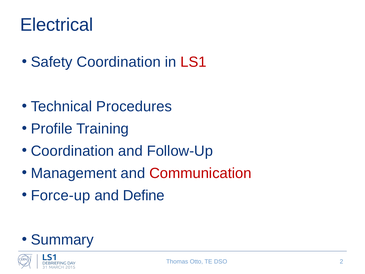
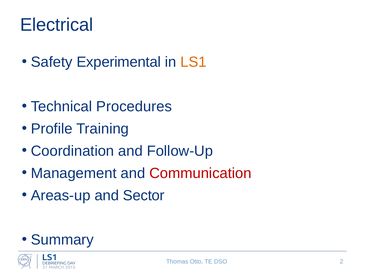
Safety Coordination: Coordination -> Experimental (119, 62)
LS1 colour: red -> orange (193, 62)
Force-up: Force-up -> Areas-up (61, 195)
Define: Define -> Sector (144, 195)
